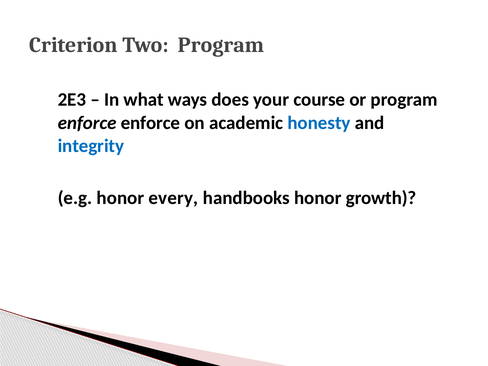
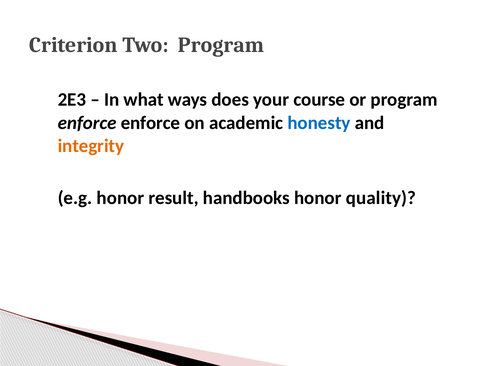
integrity colour: blue -> orange (91, 146)
every: every -> result (173, 198)
growth: growth -> quality (381, 198)
